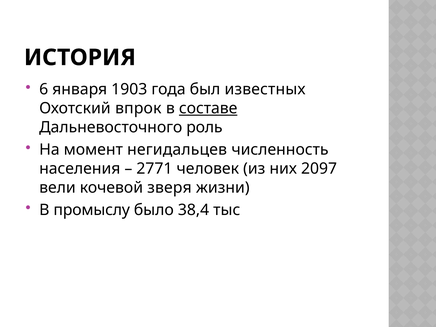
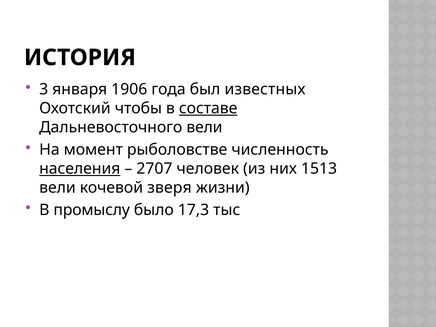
6: 6 -> 3 (44, 89)
1903: 1903 -> 1906 (129, 89)
впрок: впрок -> чтобы (138, 108)
Дальневосточного роль: роль -> вели (204, 127)
негидальцев: негидальцев -> рыболовстве (177, 150)
населения underline: none -> present (80, 169)
2771: 2771 -> 2707 (154, 169)
2097: 2097 -> 1513 (319, 169)
38,4: 38,4 -> 17,3 (194, 210)
